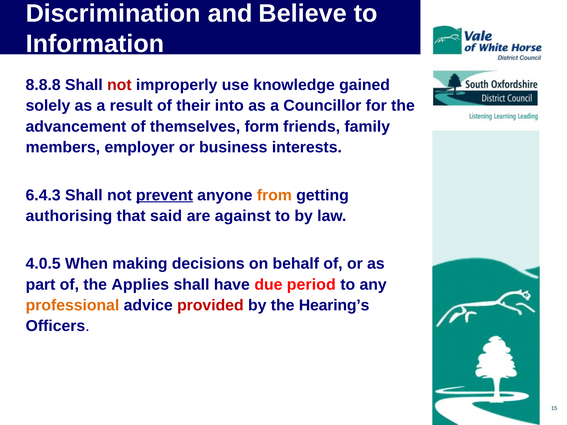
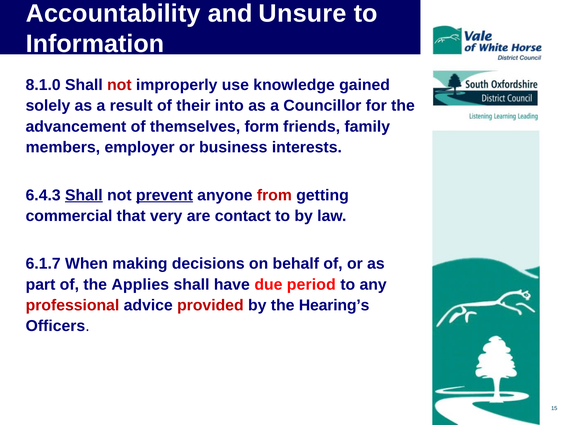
Discrimination: Discrimination -> Accountability (113, 14)
Believe: Believe -> Unsure (303, 14)
8.8.8: 8.8.8 -> 8.1.0 (43, 85)
Shall underline: none -> present (84, 195)
from colour: orange -> red (274, 195)
authorising: authorising -> commercial (69, 216)
said: said -> very (166, 216)
against: against -> contact (243, 216)
4.0.5: 4.0.5 -> 6.1.7 (43, 264)
professional colour: orange -> red (72, 305)
